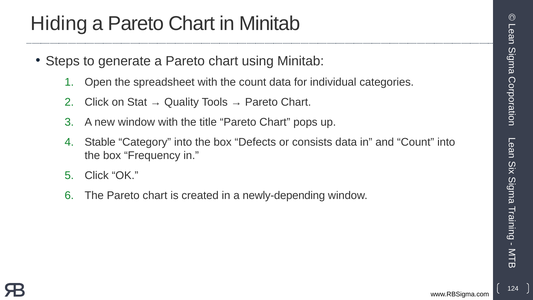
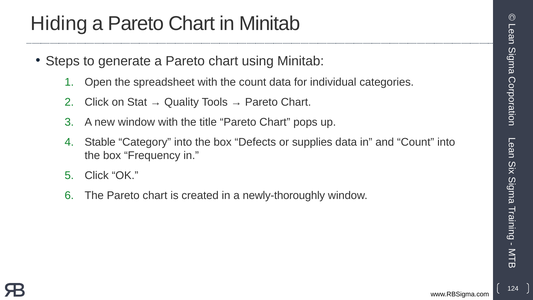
consists: consists -> supplies (312, 142)
newly-depending: newly-depending -> newly-thoroughly (284, 195)
